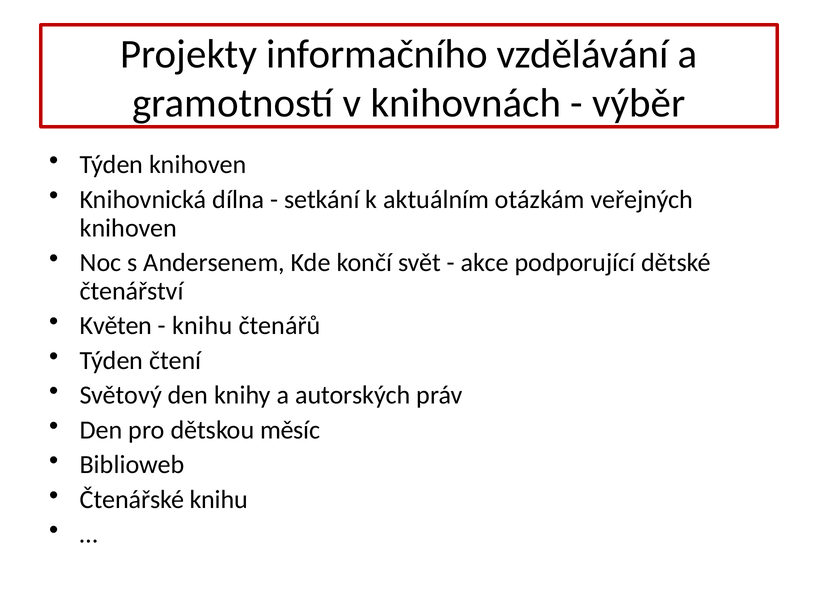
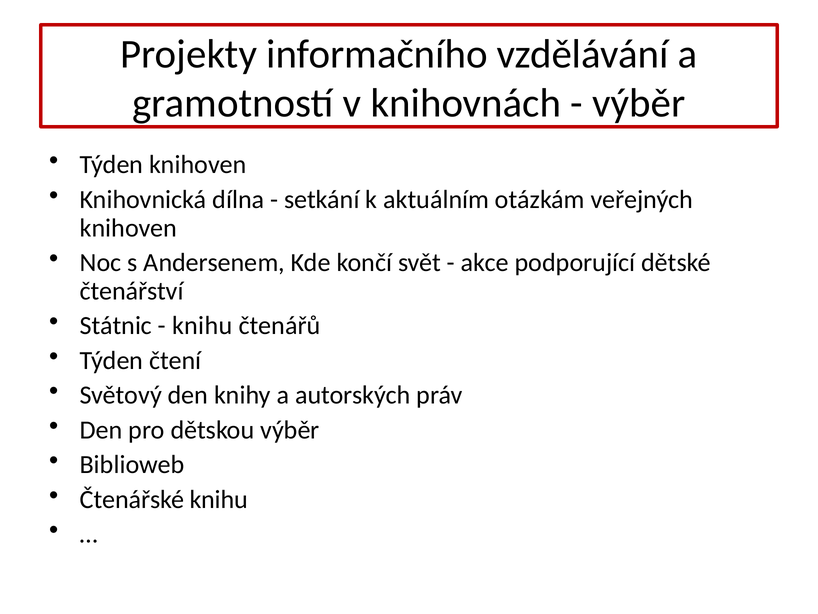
Květen: Květen -> Státnic (116, 325)
dětskou měsíc: měsíc -> výběr (290, 430)
